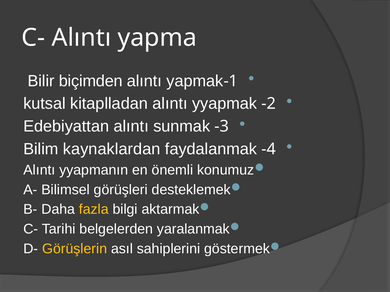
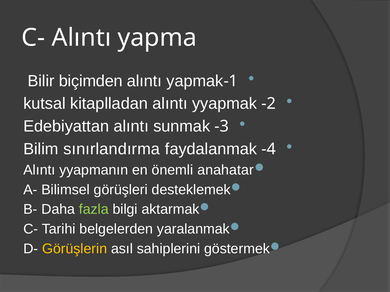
kaynaklardan: kaynaklardan -> sınırlandırma (112, 149)
konumuz: konumuz -> anahatar (226, 170)
fazla colour: yellow -> light green (94, 210)
